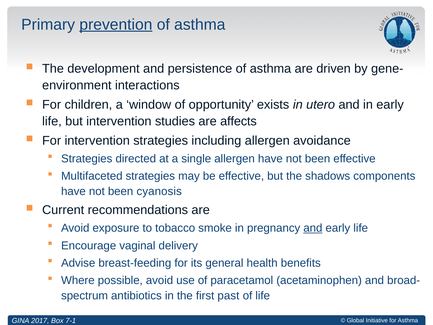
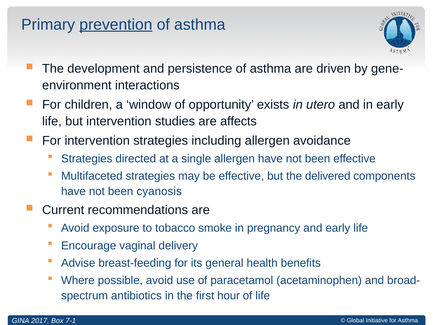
shadows: shadows -> delivered (328, 176)
and underline: present -> none (313, 228)
past: past -> hour (229, 295)
